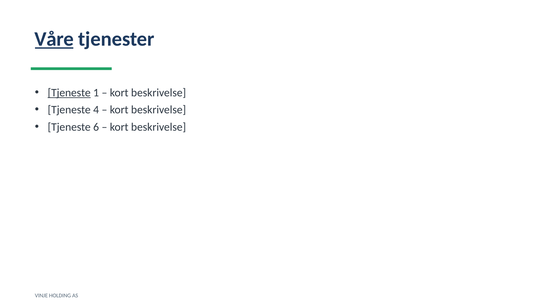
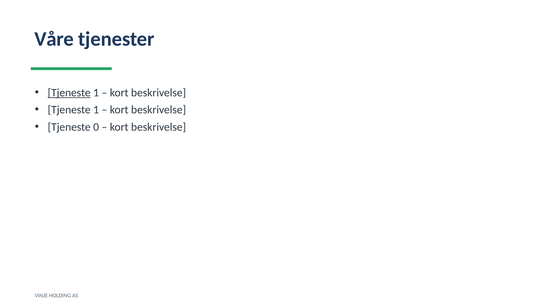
Våre underline: present -> none (54, 39)
4: 4 -> 1 (96, 110)
6: 6 -> 0 (96, 127)
